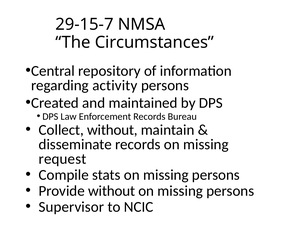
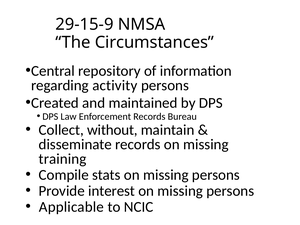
29-15-7: 29-15-7 -> 29-15-9 (84, 24)
request: request -> training (63, 159)
Provide without: without -> interest (112, 191)
Supervisor: Supervisor -> Applicable (71, 207)
